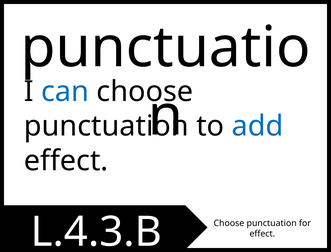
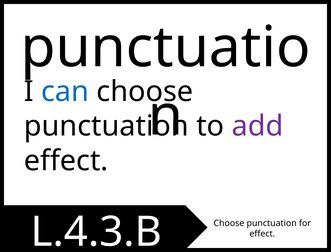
add colour: blue -> purple (258, 126)
